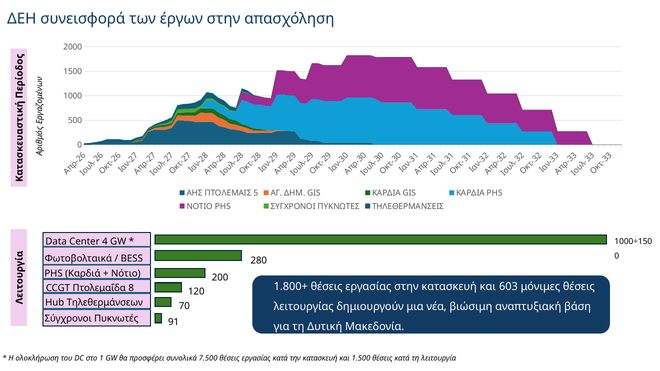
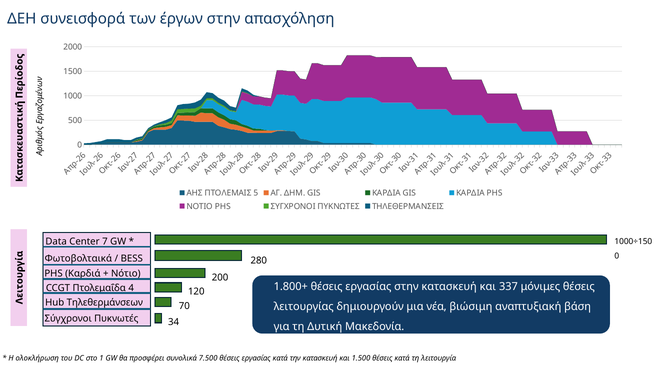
Center 4: 4 -> 7 (105, 242)
603: 603 -> 337 (508, 287)
Πτολεμαΐδα 8: 8 -> 4 (131, 288)
91: 91 -> 34 (174, 323)
